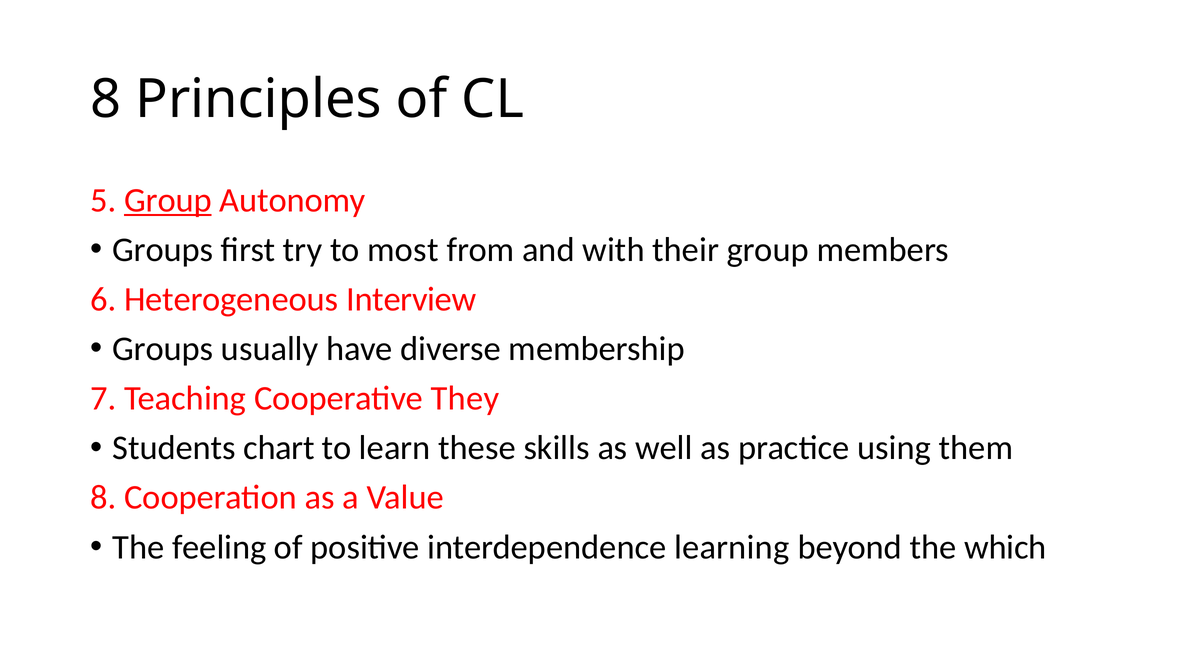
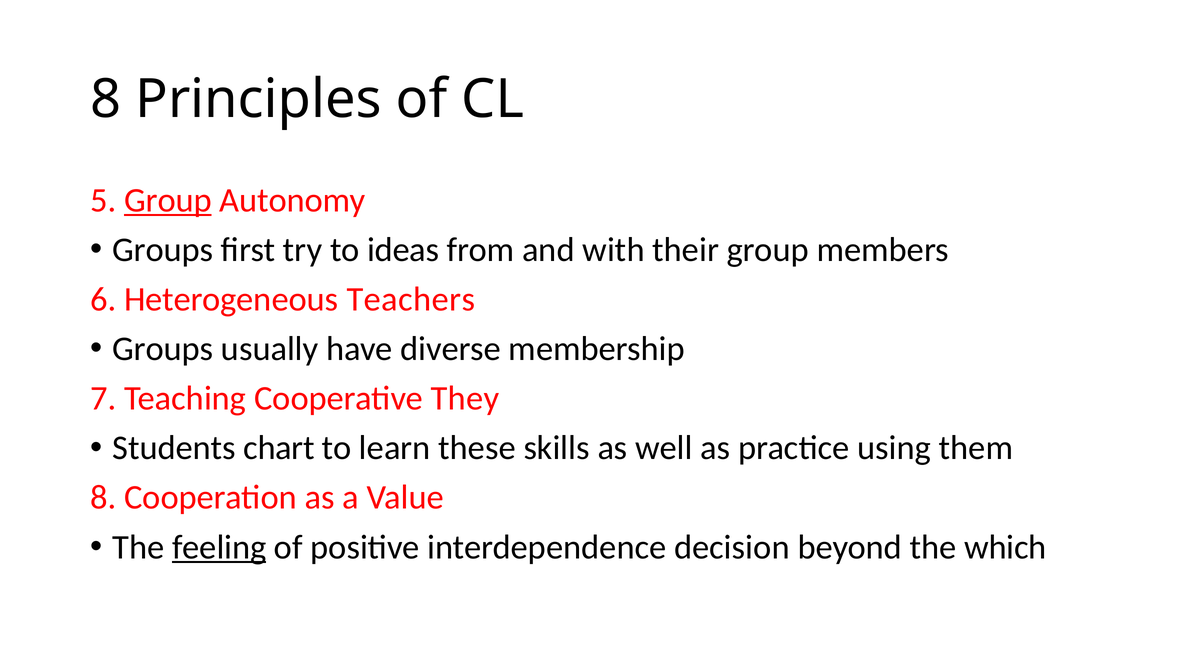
most: most -> ideas (403, 249)
Interview: Interview -> Teachers (411, 299)
feeling underline: none -> present (219, 547)
learning: learning -> decision (732, 547)
